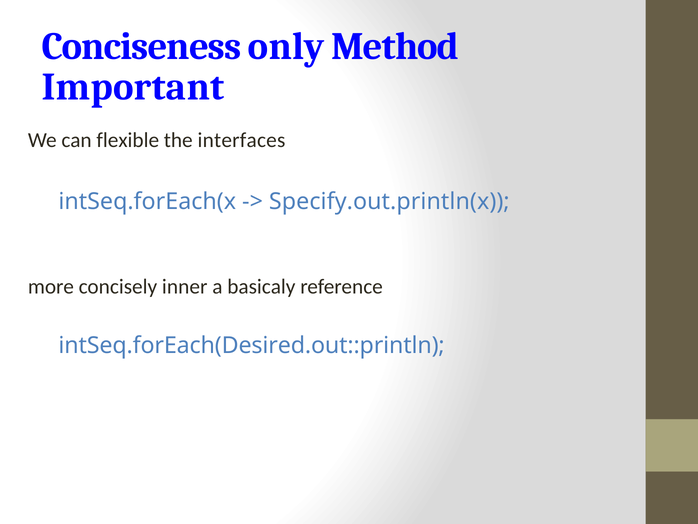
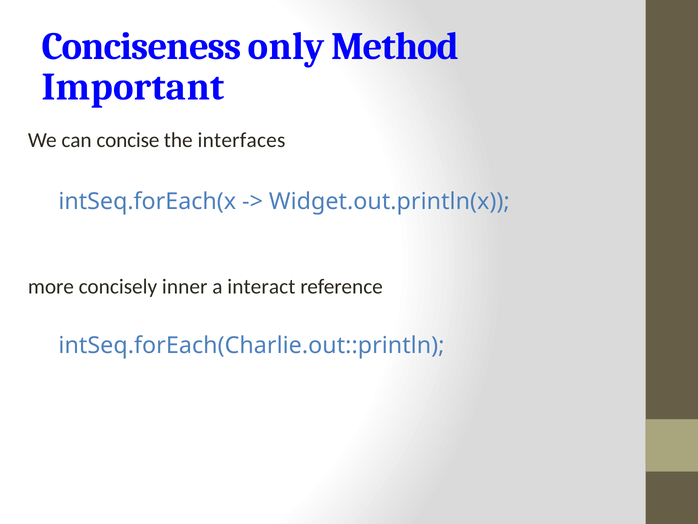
flexible: flexible -> concise (128, 140)
Specify.out.println(x: Specify.out.println(x -> Widget.out.println(x (389, 201)
basicaly: basicaly -> interact (261, 286)
intSeq.forEach(Desired.out::println: intSeq.forEach(Desired.out::println -> intSeq.forEach(Charlie.out::println (251, 345)
